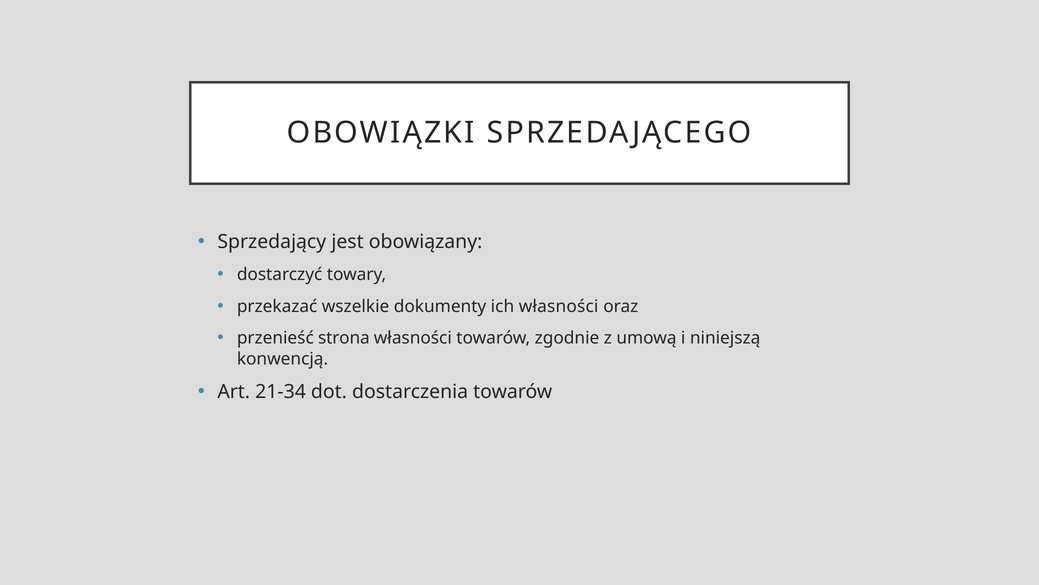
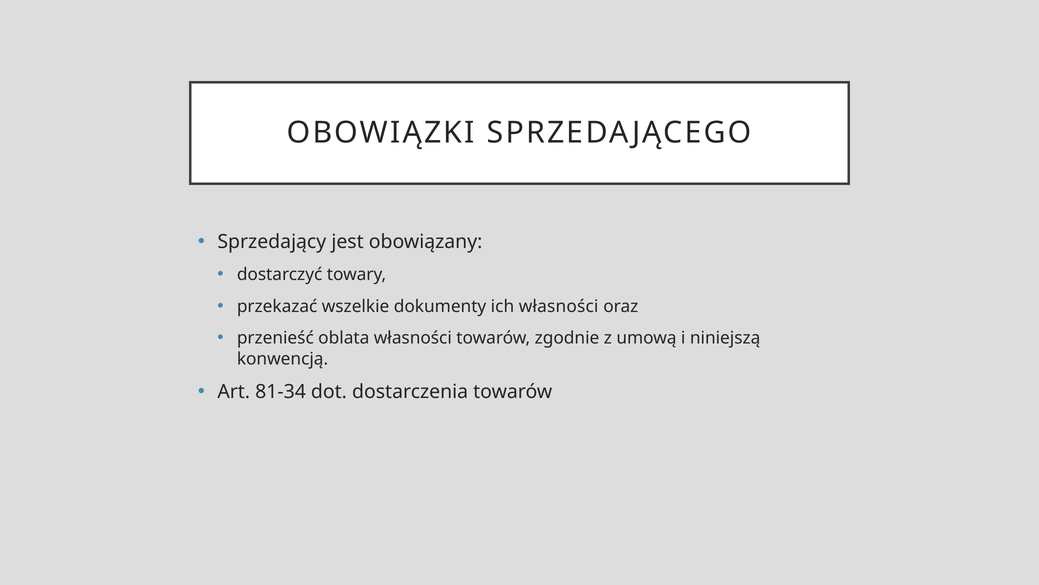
strona: strona -> oblata (344, 338)
21-34: 21-34 -> 81-34 (281, 392)
